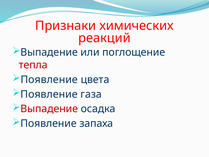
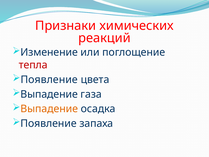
Выпадение: Выпадение -> Изменение (49, 52)
Появление: Появление -> Выпадение (49, 94)
Выпадение colour: red -> orange (49, 109)
